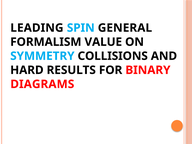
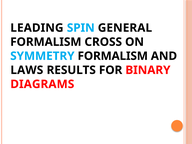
VALUE: VALUE -> CROSS (103, 42)
SYMMETRY COLLISIONS: COLLISIONS -> FORMALISM (113, 56)
HARD: HARD -> LAWS (27, 70)
